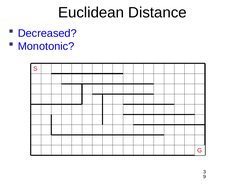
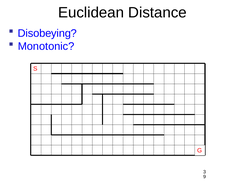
Decreased: Decreased -> Disobeying (47, 33)
